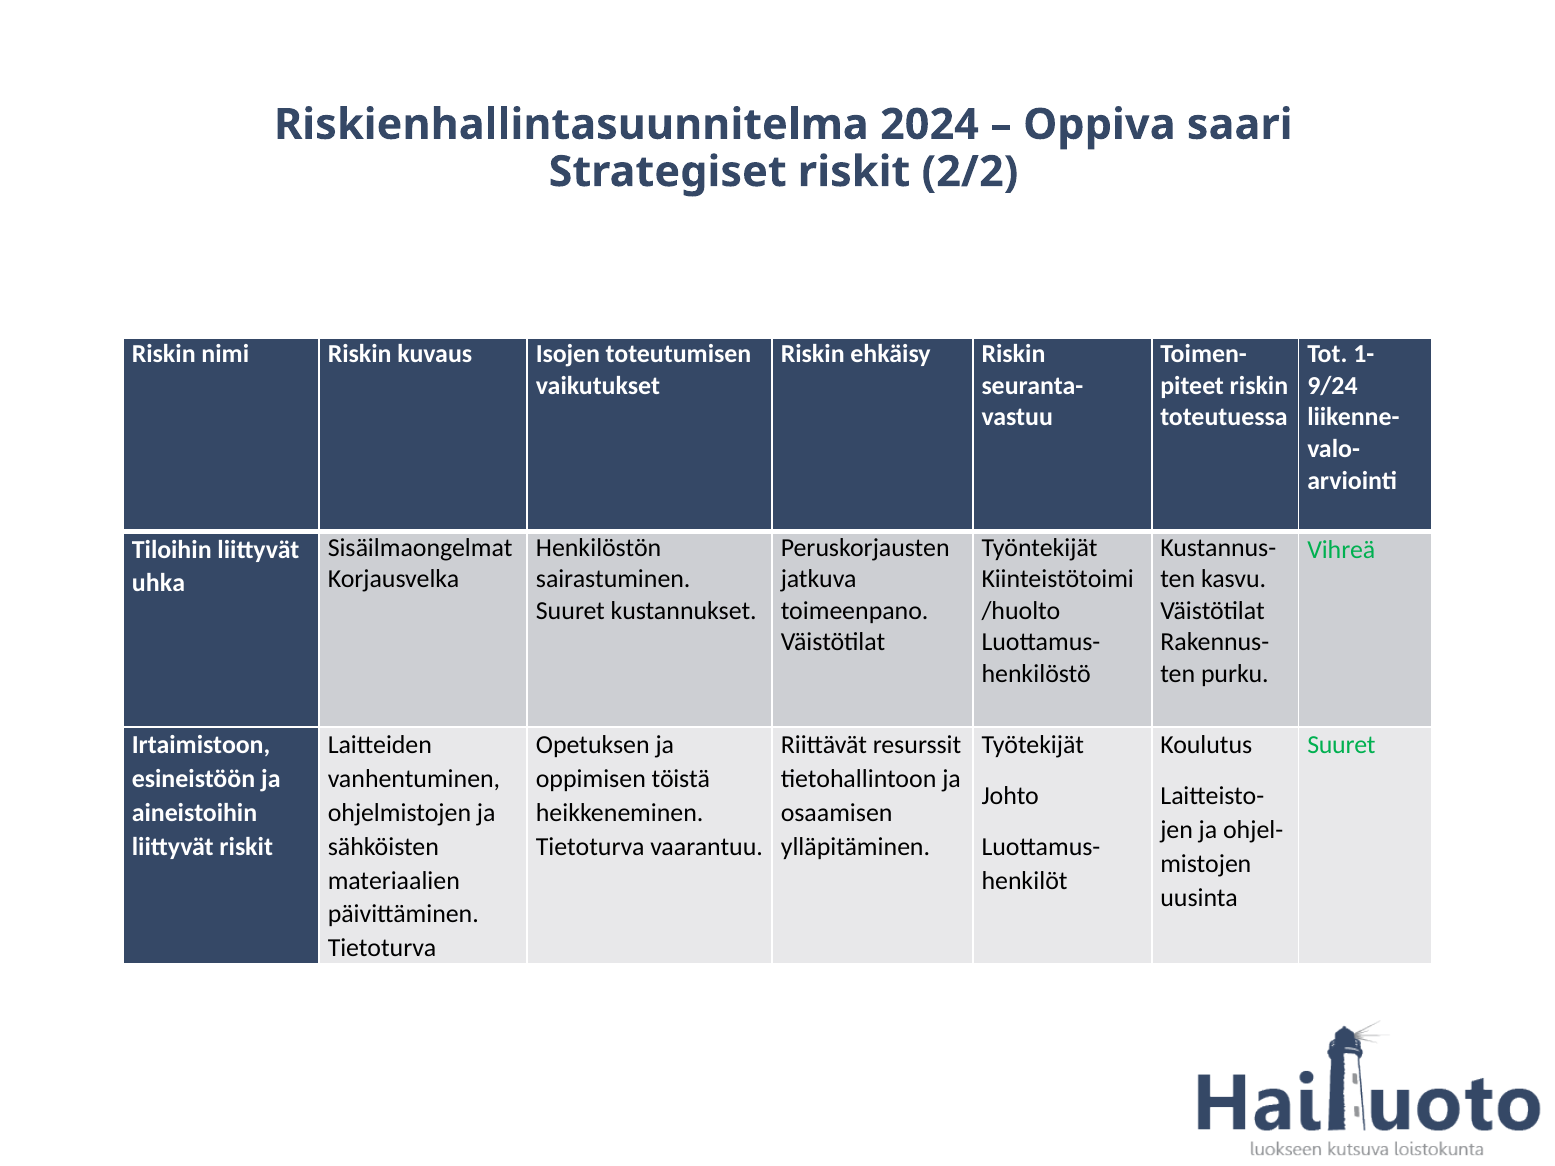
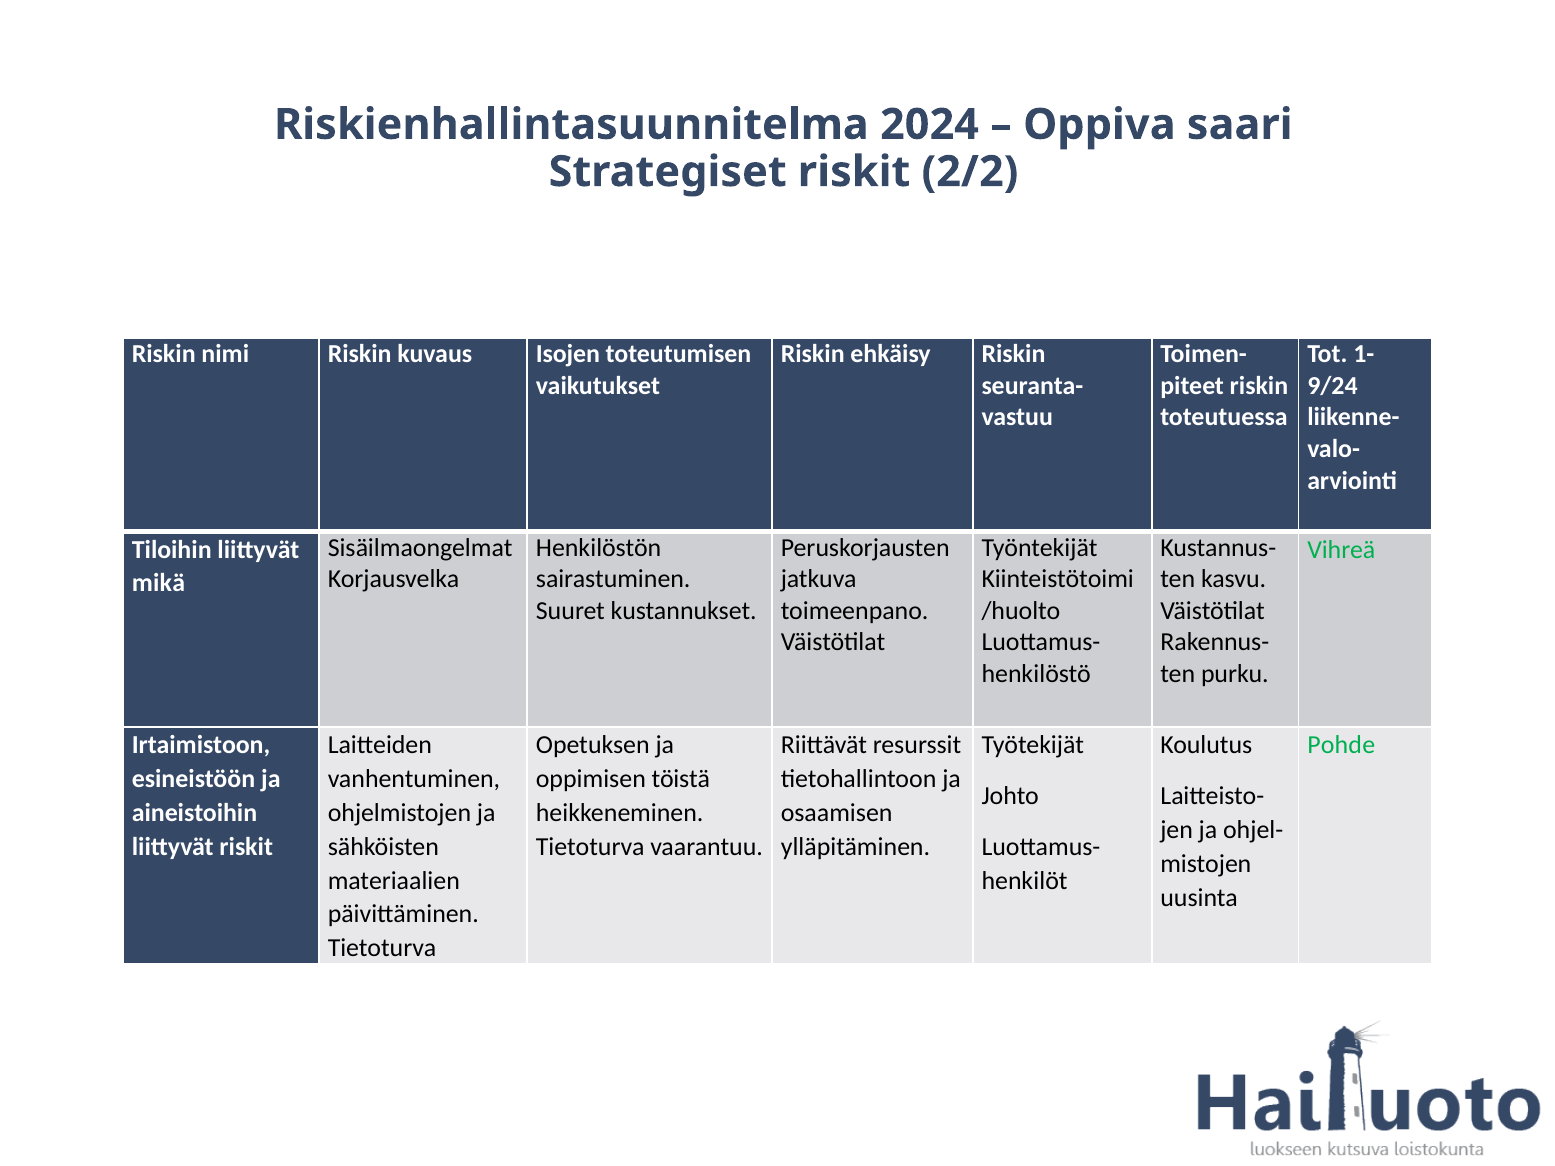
uhka: uhka -> mikä (159, 584)
Suuret: Suuret -> Pohde (1341, 746)
